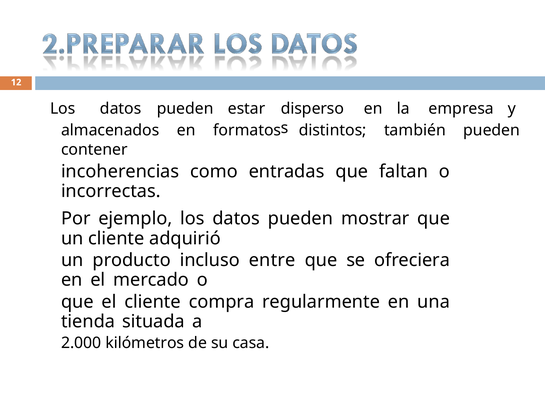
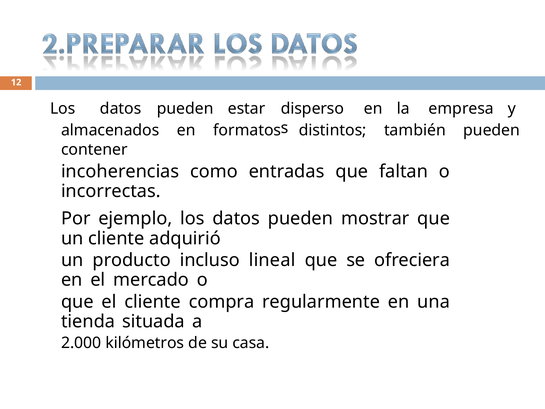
entre: entre -> lineal (272, 260)
